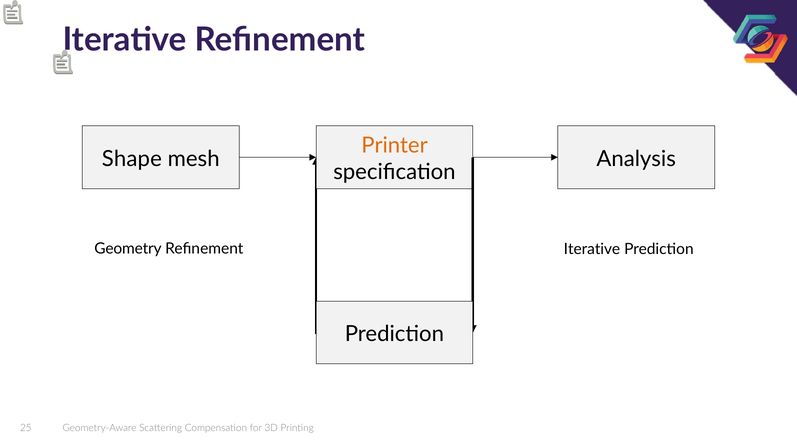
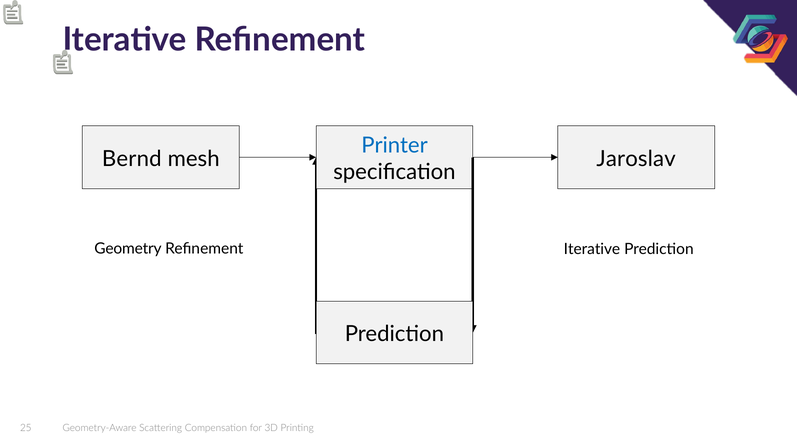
Printer colour: orange -> blue (394, 146)
Shape: Shape -> Bernd (132, 159)
Analysis: Analysis -> Jaroslav (636, 159)
